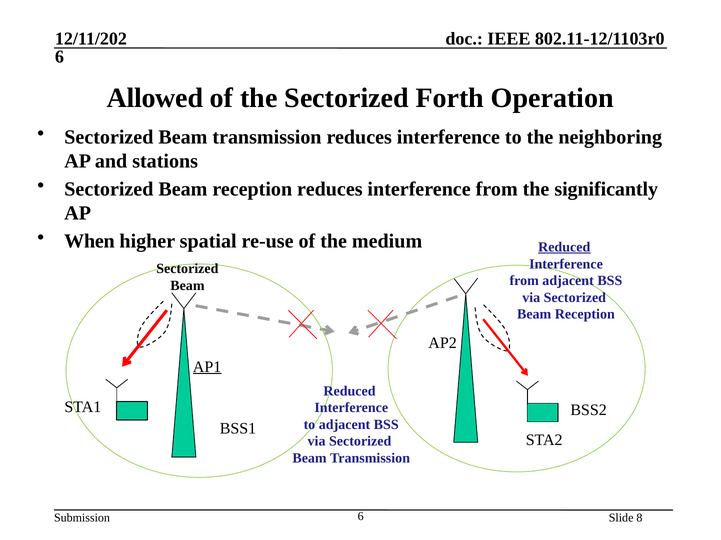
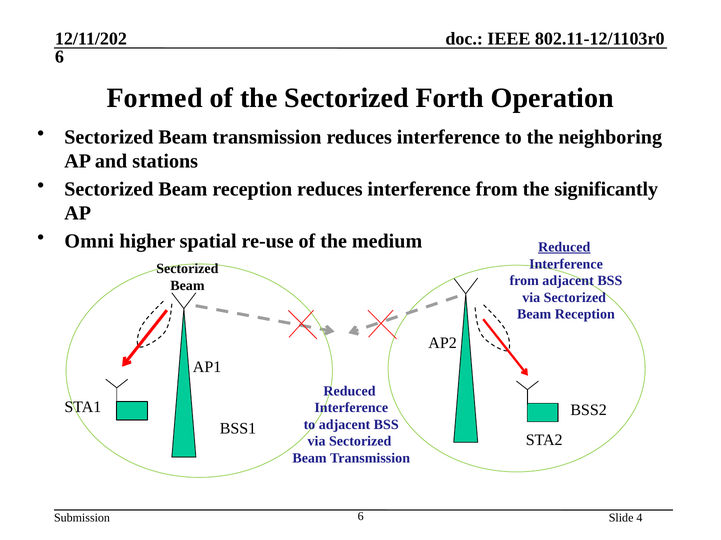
Allowed: Allowed -> Formed (155, 98)
When: When -> Omni (89, 241)
AP1 underline: present -> none (207, 367)
8: 8 -> 4 (639, 519)
